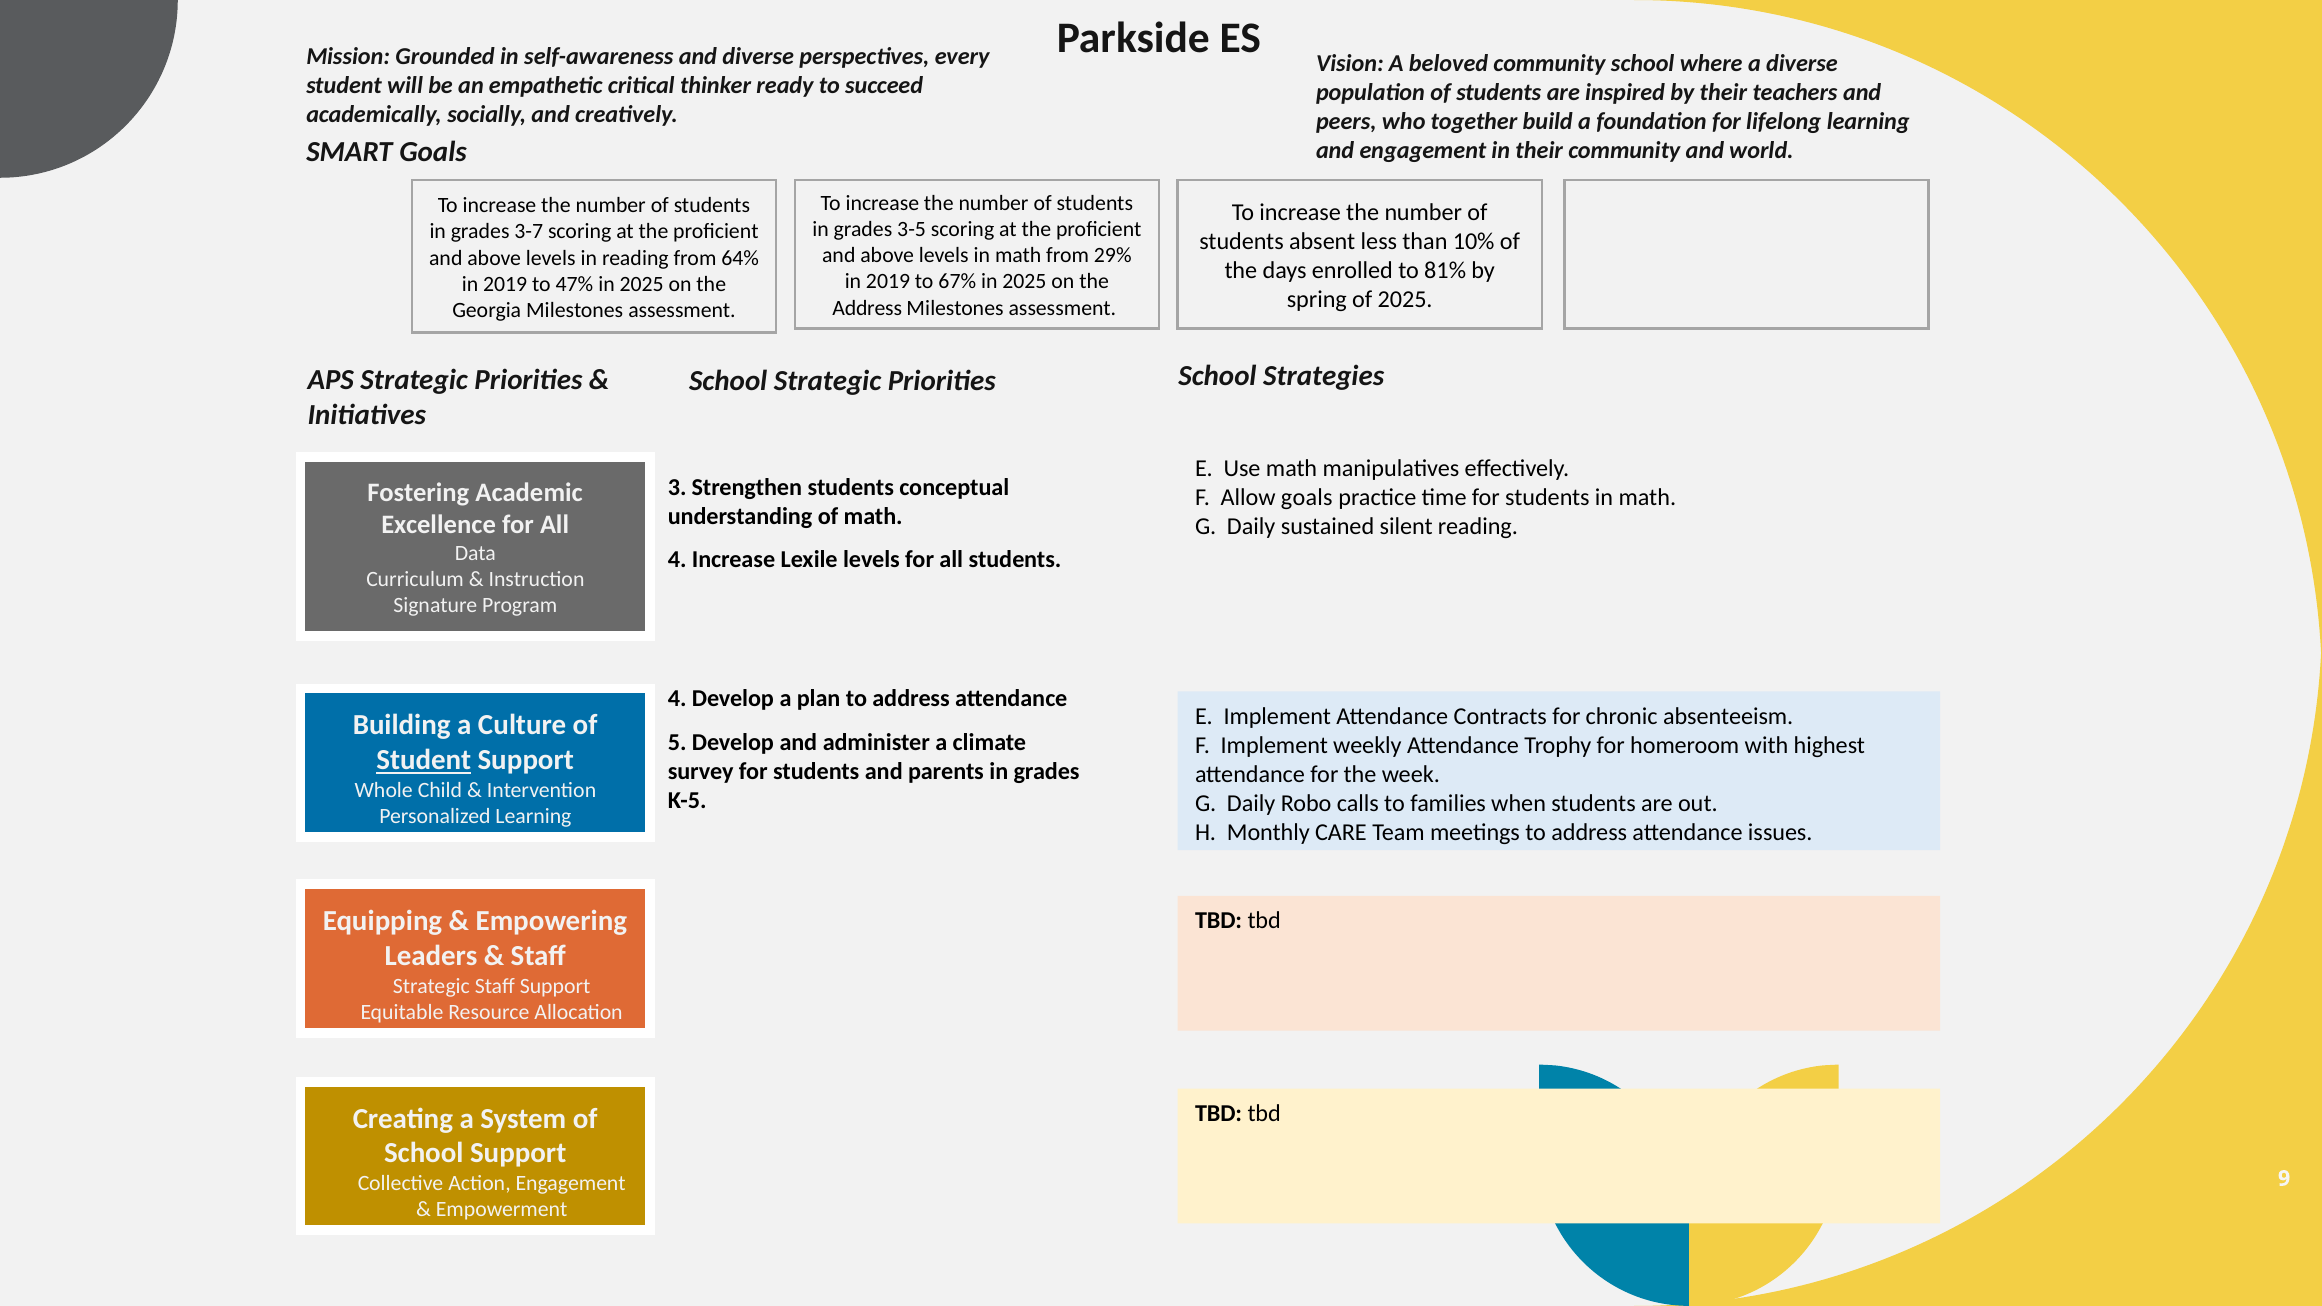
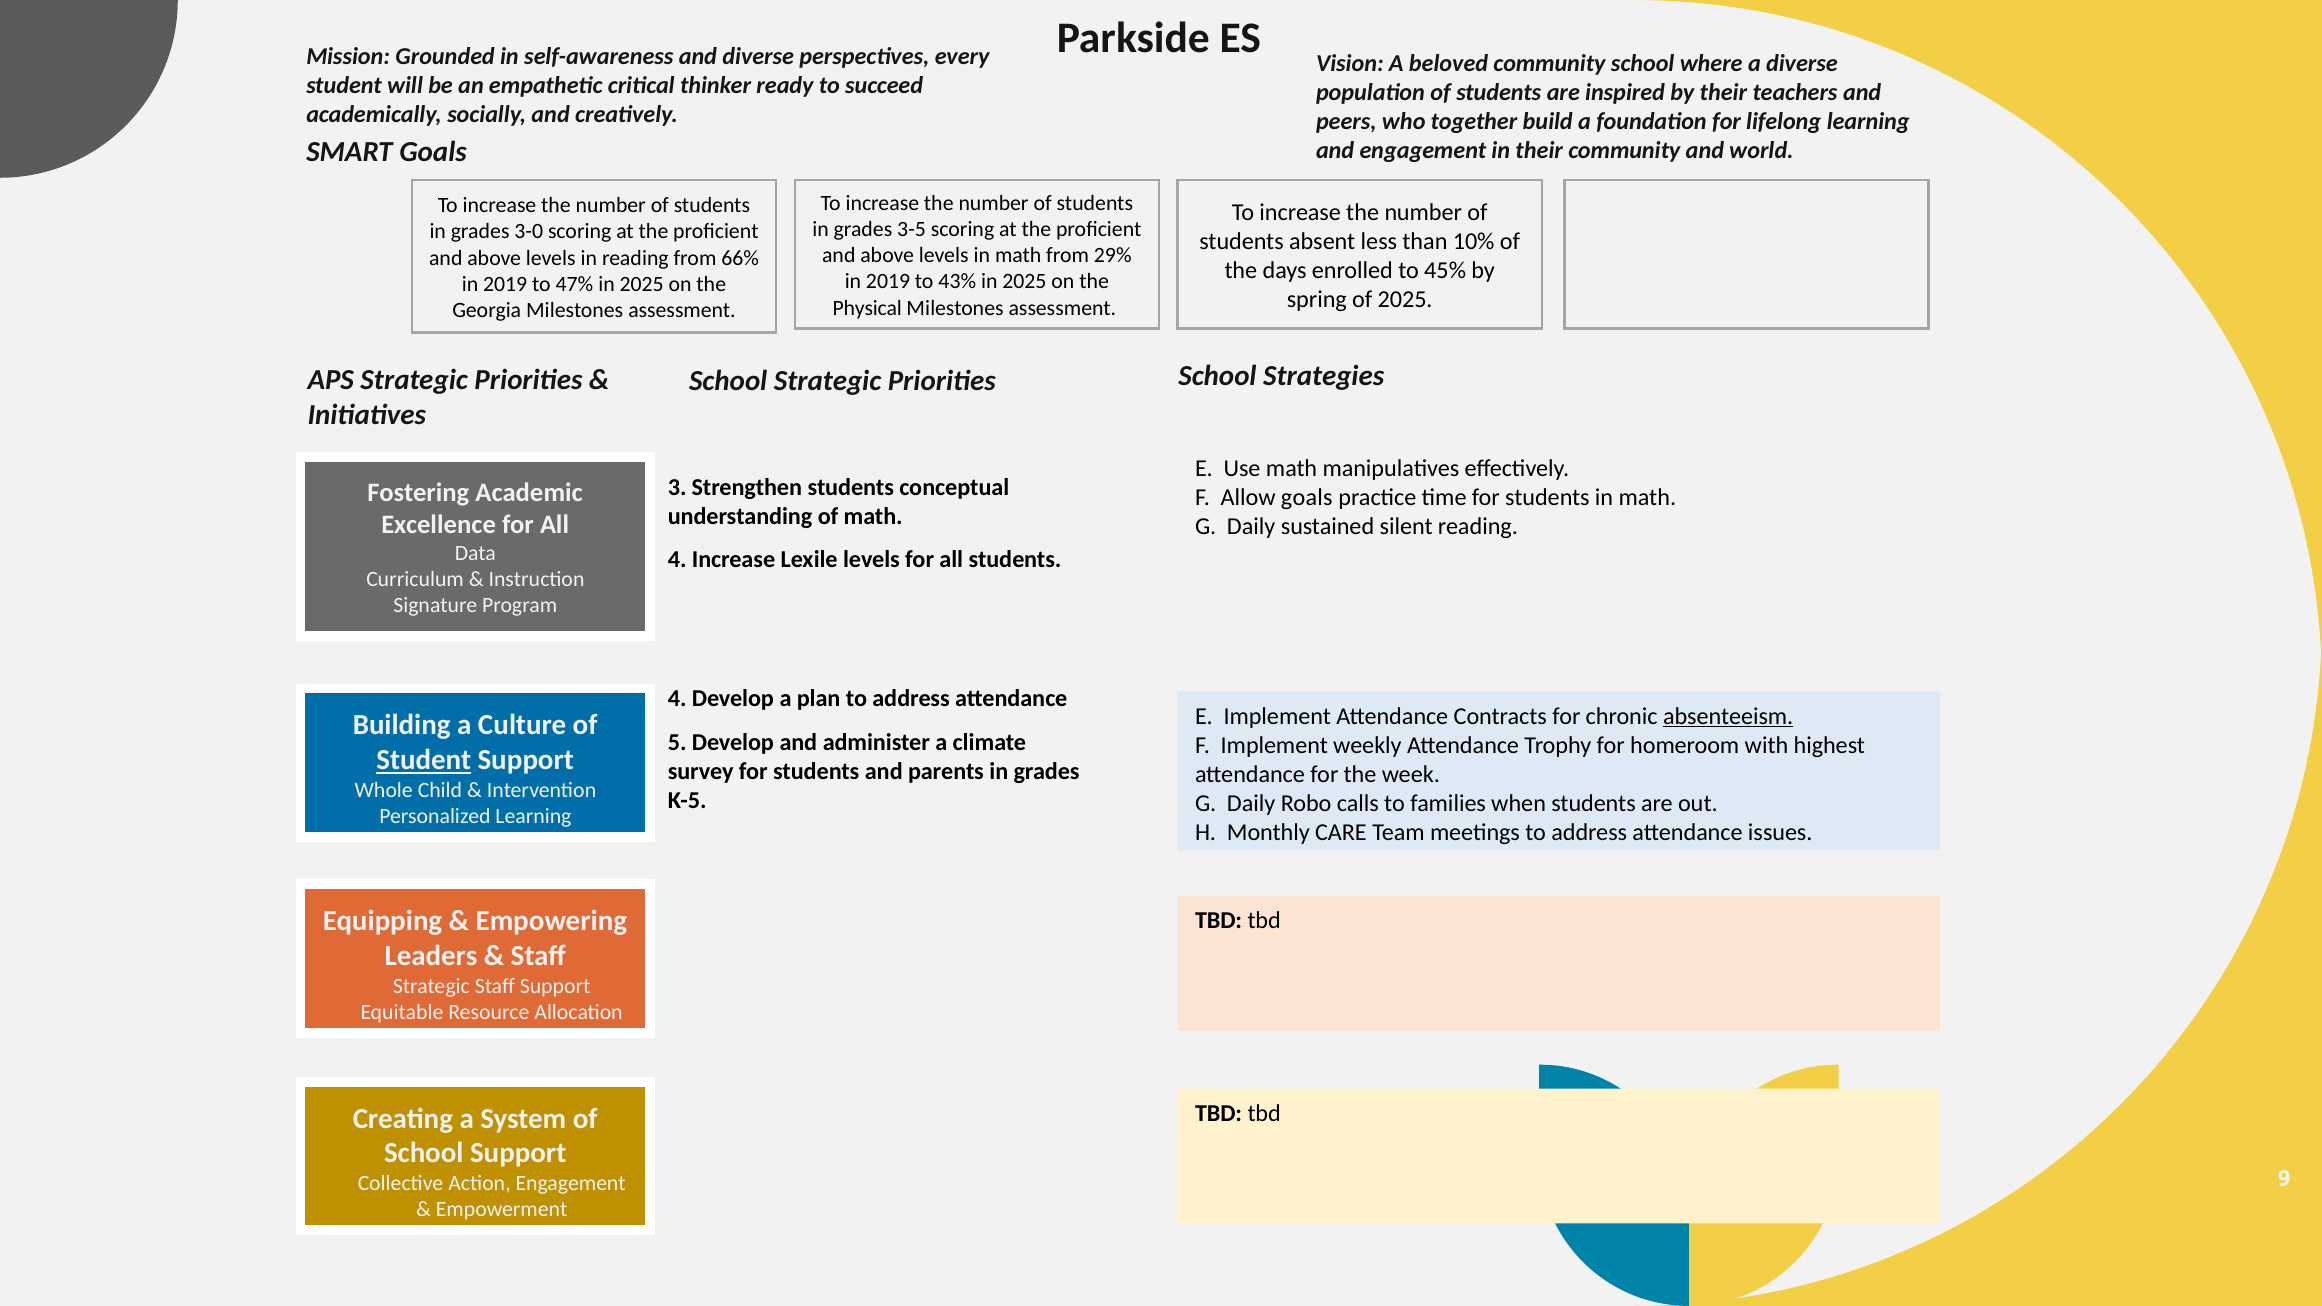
3-7: 3-7 -> 3-0 (529, 232)
64%: 64% -> 66% (740, 258)
81%: 81% -> 45% (1445, 270)
67%: 67% -> 43% (957, 282)
Address: Address -> Physical (867, 308)
absenteeism underline: none -> present (1728, 716)
